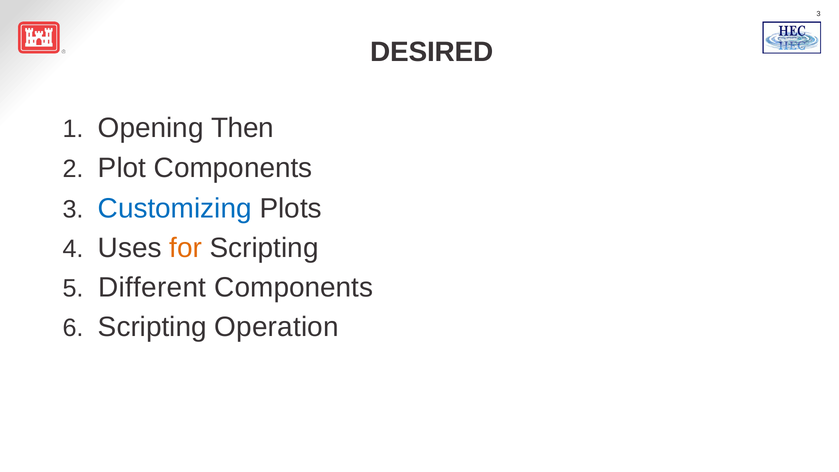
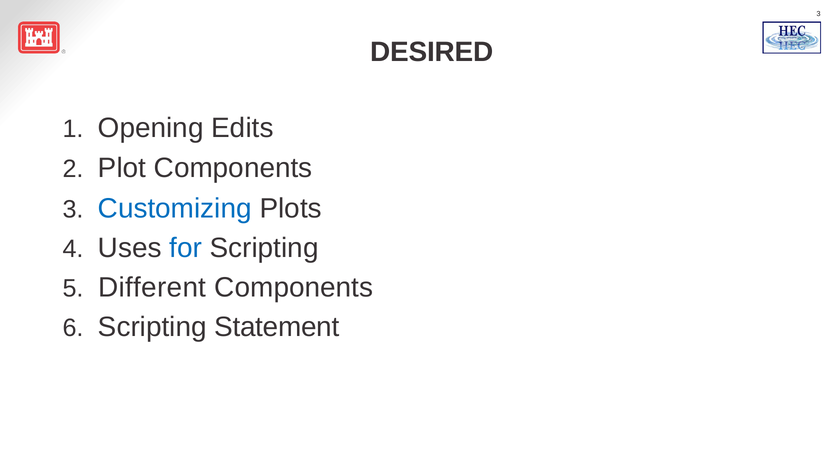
Then: Then -> Edits (242, 128)
for colour: orange -> blue (186, 248)
Operation: Operation -> Statement (277, 327)
